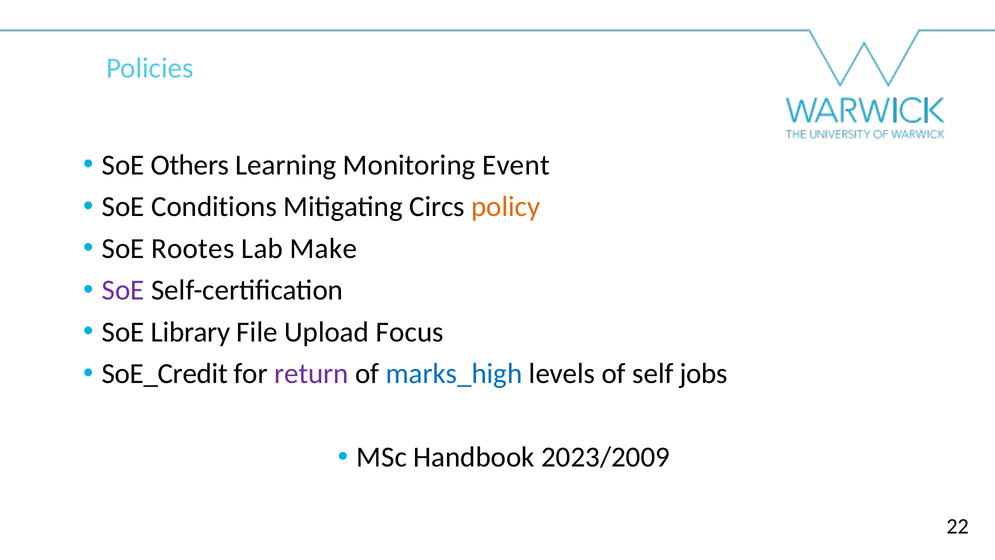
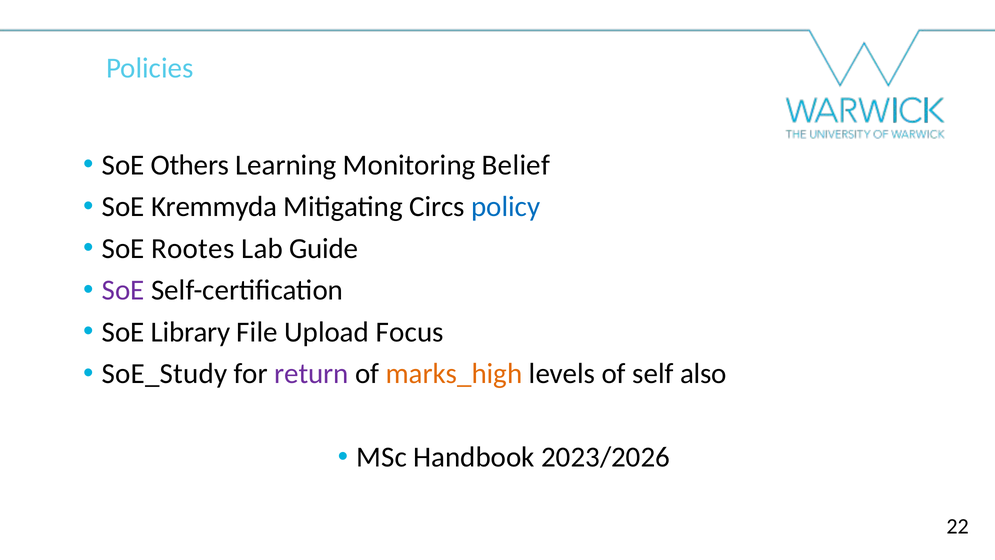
Event: Event -> Belief (516, 165)
Conditions: Conditions -> Kremmyda (214, 207)
policy colour: orange -> blue (506, 207)
Make: Make -> Guide (324, 248)
SoE_Credit: SoE_Credit -> SoE_Study (165, 374)
marks_high colour: blue -> orange (454, 374)
jobs: jobs -> also (703, 374)
2023/2009: 2023/2009 -> 2023/2026 (606, 457)
